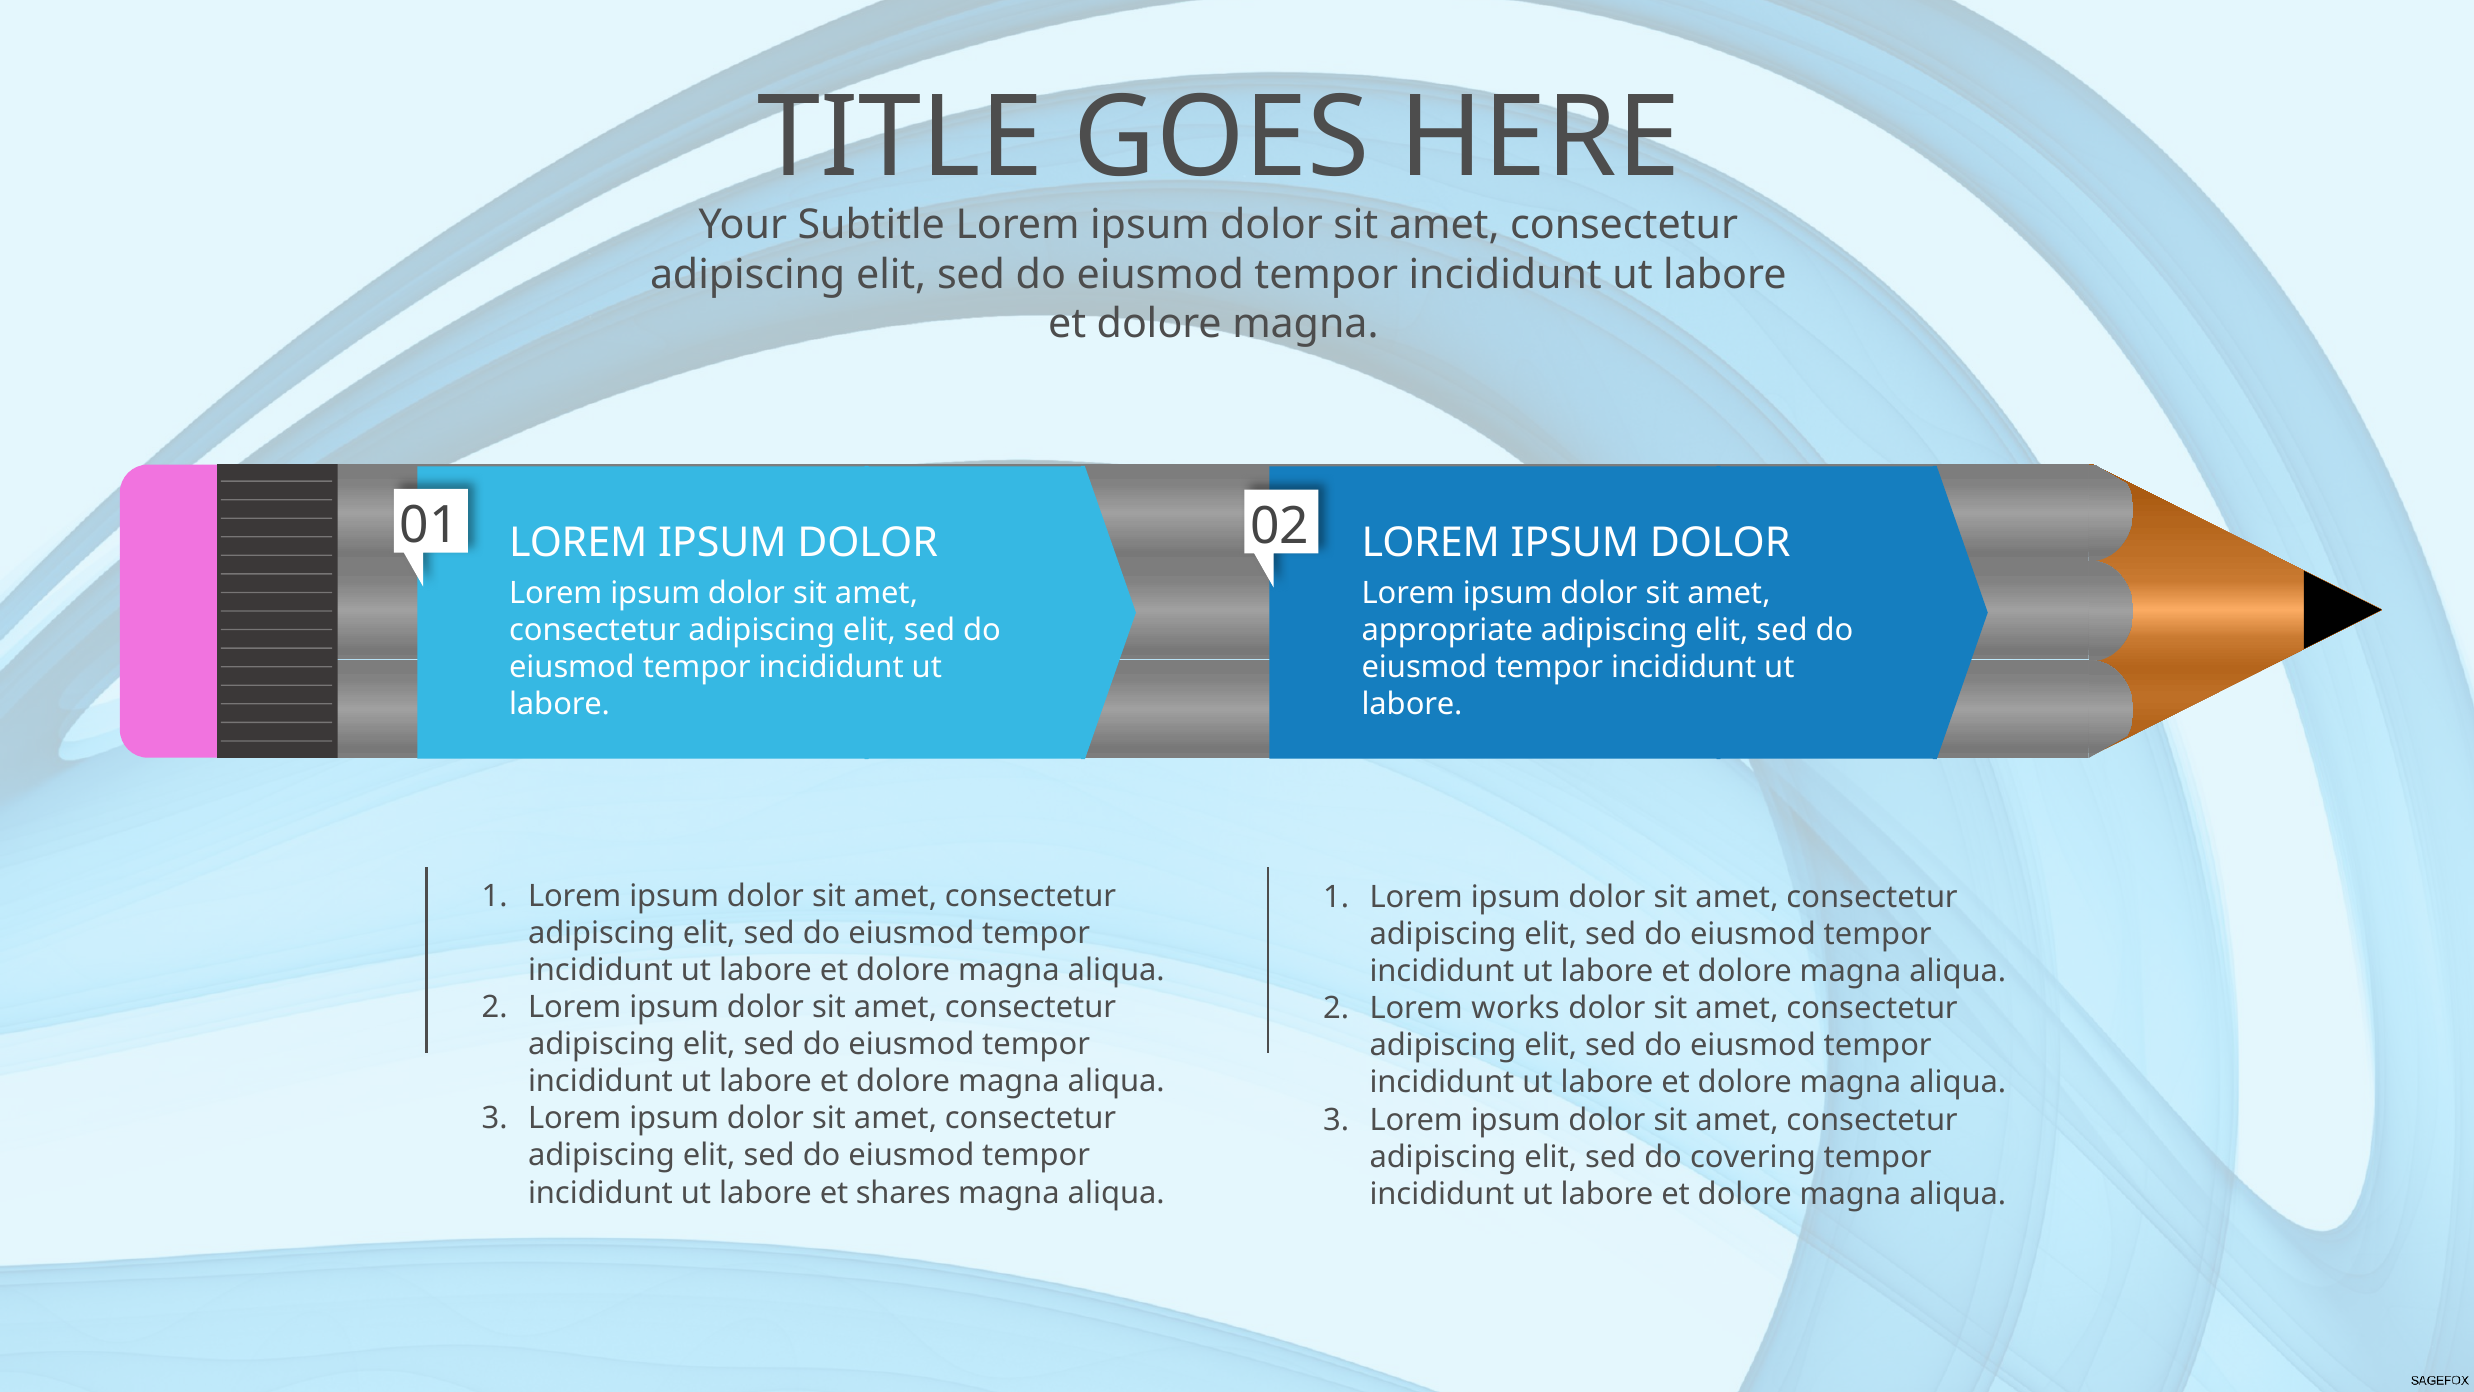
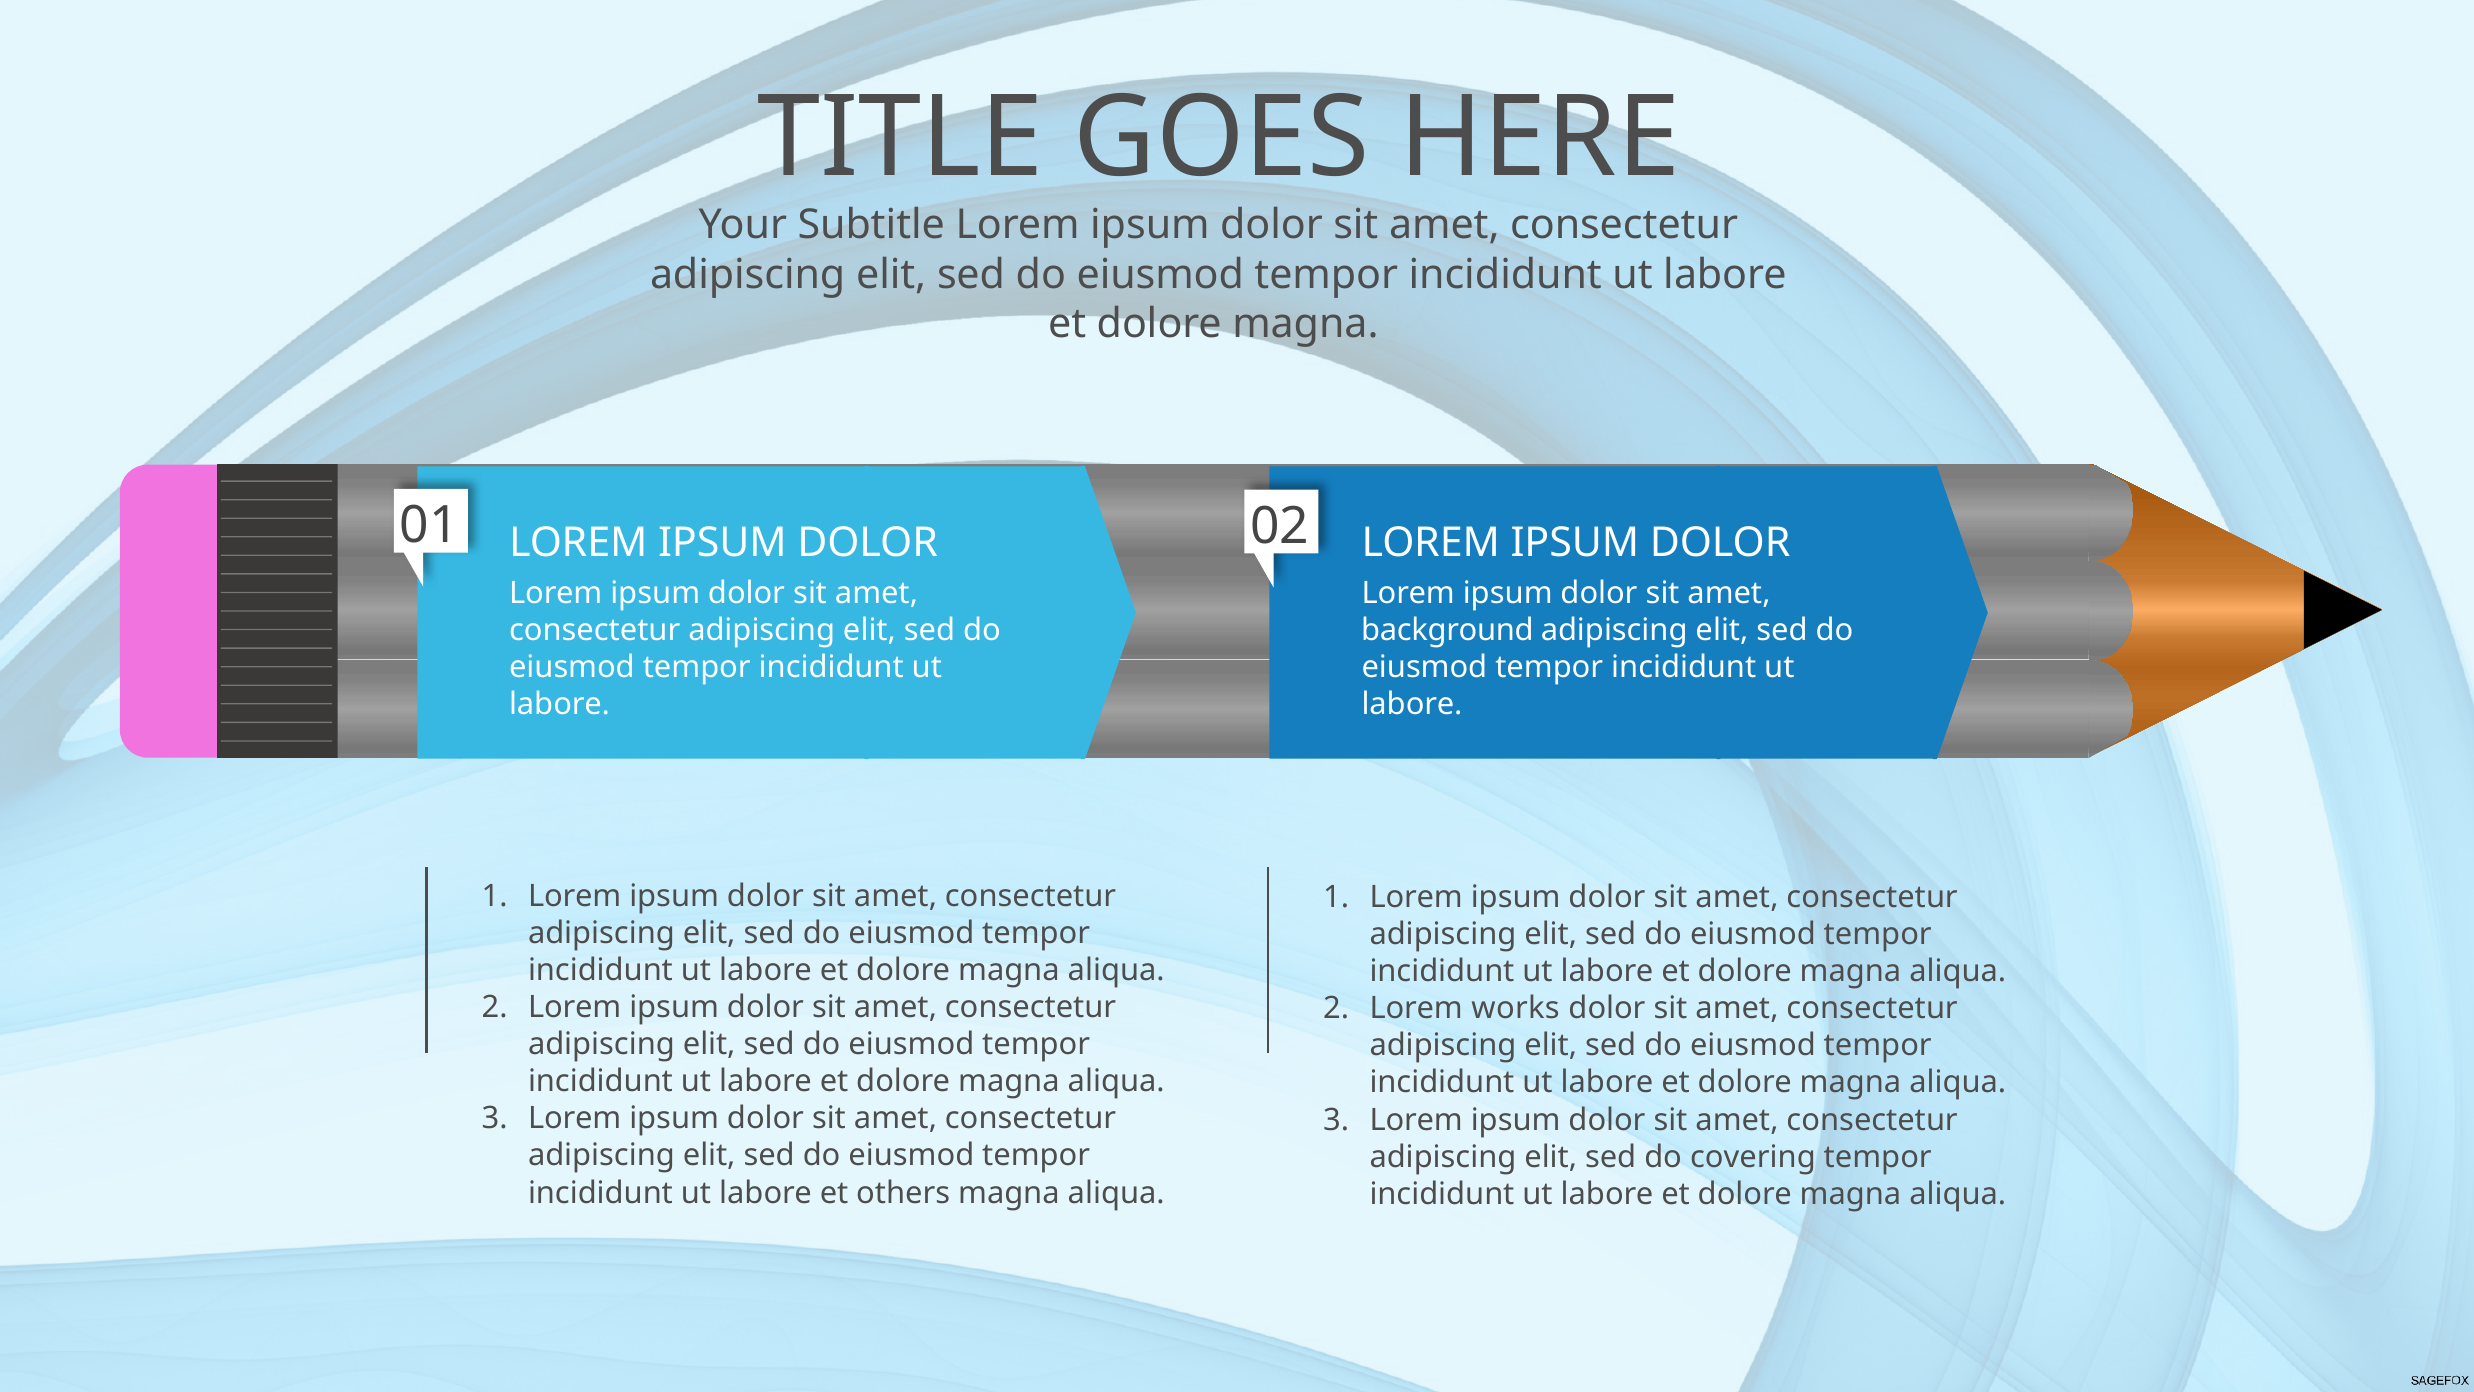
appropriate: appropriate -> background (1447, 630)
shares: shares -> others (903, 1193)
